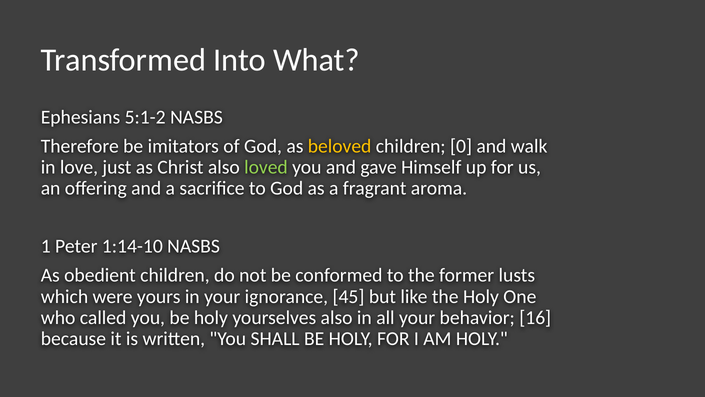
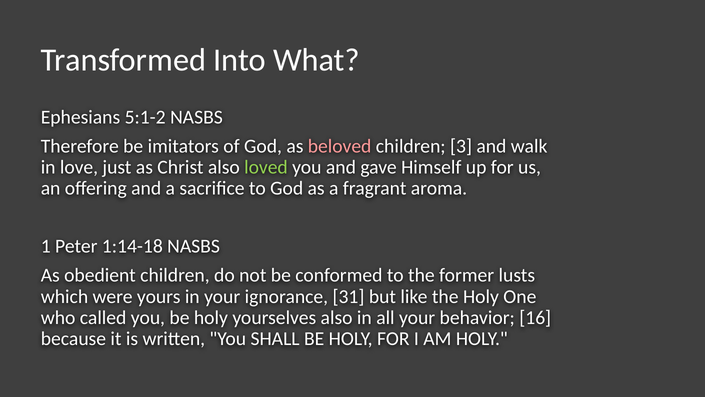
beloved colour: yellow -> pink (340, 146)
0: 0 -> 3 (461, 146)
1:14-10: 1:14-10 -> 1:14-18 (132, 246)
45: 45 -> 31 (348, 296)
